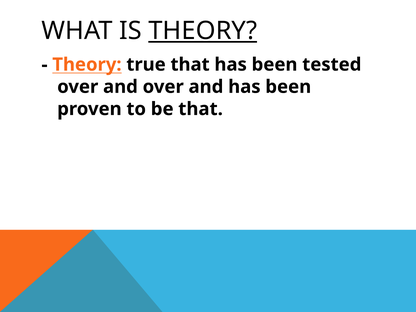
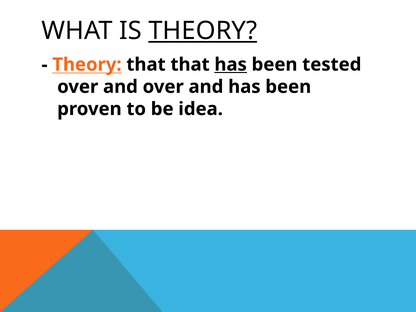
Theory true: true -> that (146, 65)
has underline: none -> present (231, 65)
be that: that -> idea (201, 109)
